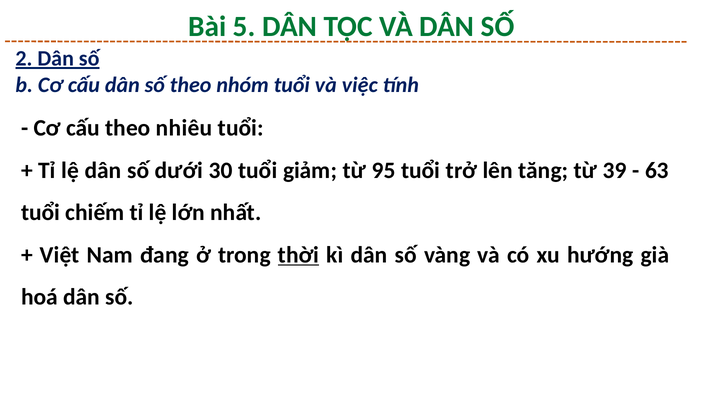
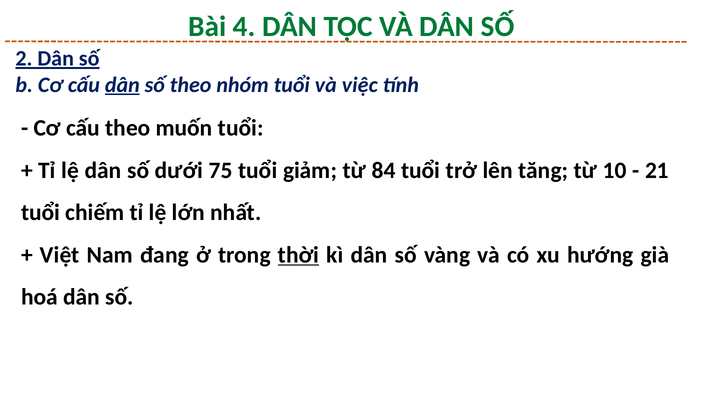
5: 5 -> 4 (244, 27)
dân underline: none -> present (122, 85)
nhiêu: nhiêu -> muốn (184, 128)
30: 30 -> 75 (221, 170)
95: 95 -> 84 (384, 170)
39: 39 -> 10 (615, 170)
63: 63 -> 21 (657, 170)
